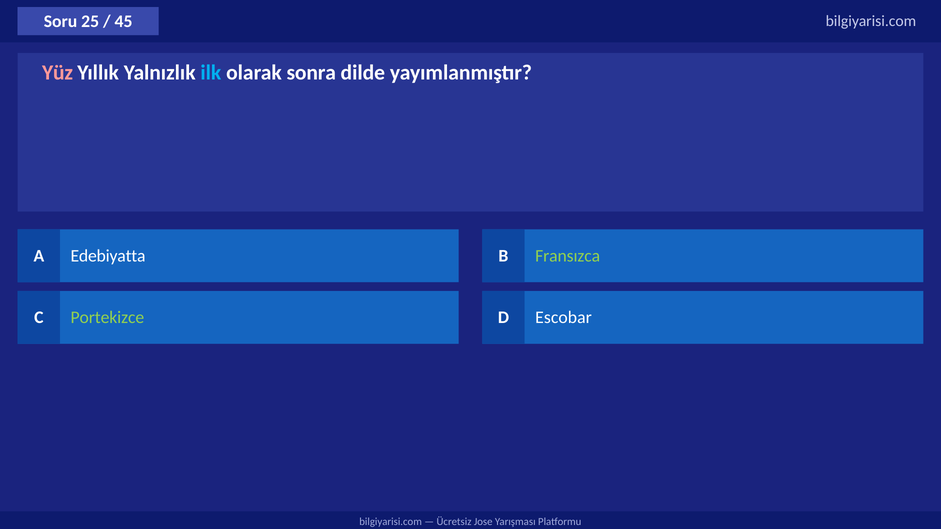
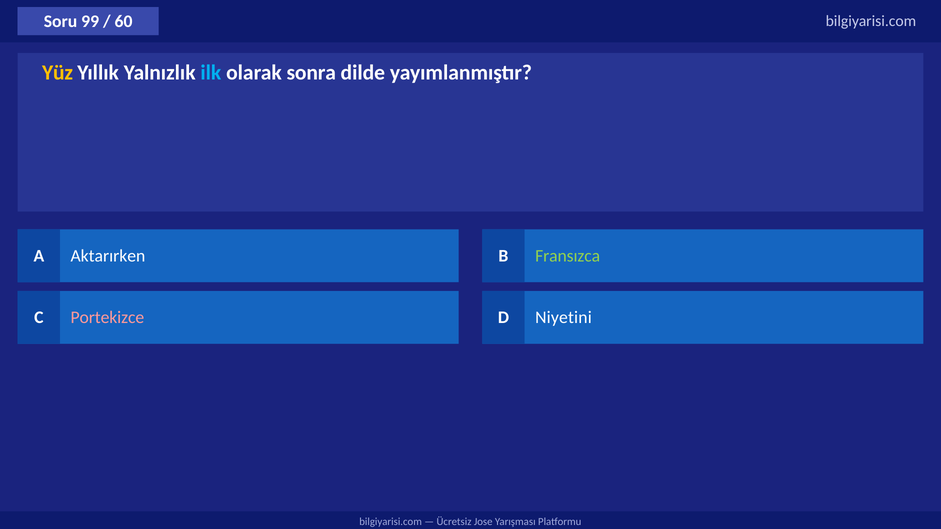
25: 25 -> 99 (90, 22)
45: 45 -> 60 (124, 22)
Yüz colour: pink -> yellow (58, 72)
Edebiyatta: Edebiyatta -> Aktarırken (108, 256)
Portekizce colour: light green -> pink (107, 318)
Escobar: Escobar -> Niyetini (563, 318)
